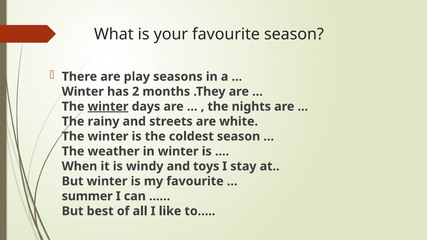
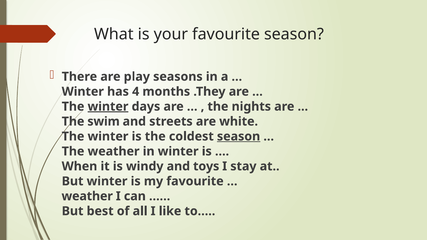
2: 2 -> 4 (136, 92)
rainy: rainy -> swim (104, 122)
season underline: none -> present (239, 136)
summer: summer -> weather (87, 196)
